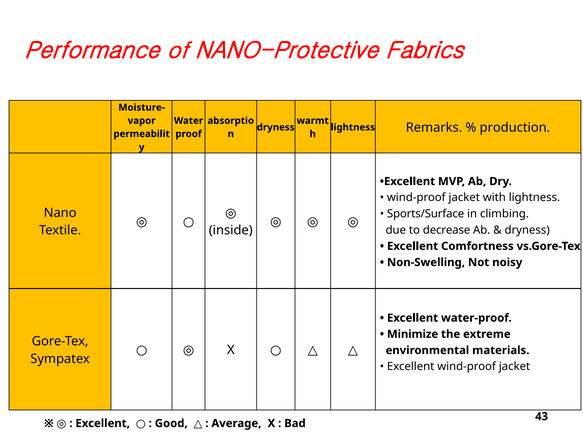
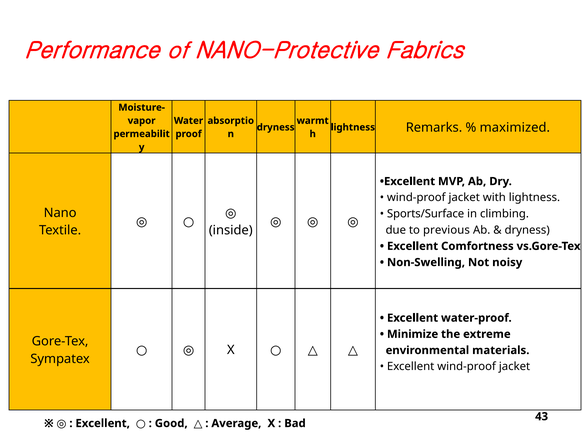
production: production -> maximized (515, 128)
decrease: decrease -> previous (446, 230)
